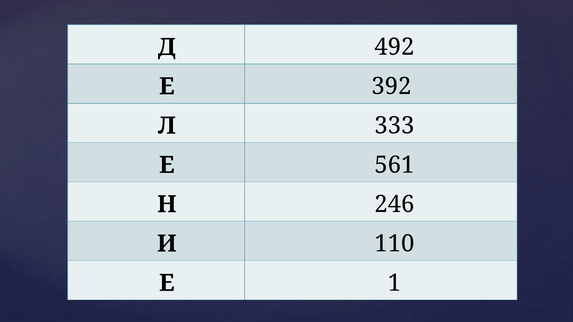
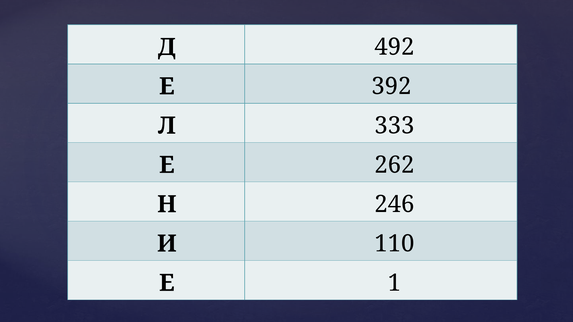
561: 561 -> 262 (395, 165)
